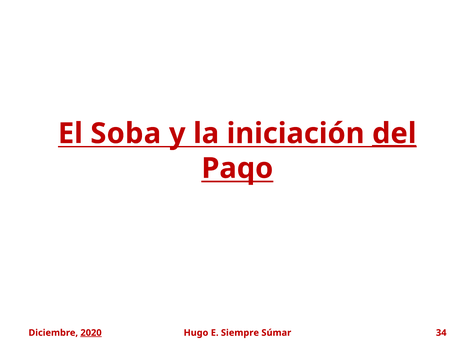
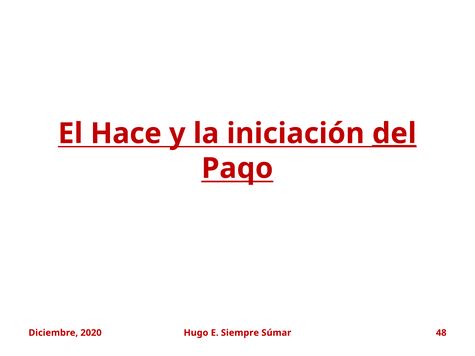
Soba: Soba -> Hace (126, 134)
2020 underline: present -> none (91, 333)
34: 34 -> 48 (441, 333)
